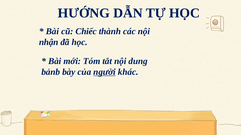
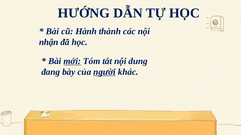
Chiếc: Chiếc -> Hành (86, 31)
mới underline: none -> present (72, 61)
bảnb: bảnb -> đang (51, 72)
